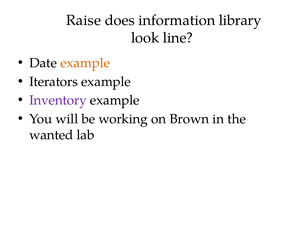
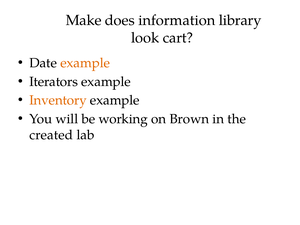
Raise: Raise -> Make (84, 20)
line: line -> cart (178, 38)
Inventory colour: purple -> orange (58, 100)
wanted: wanted -> created (51, 135)
